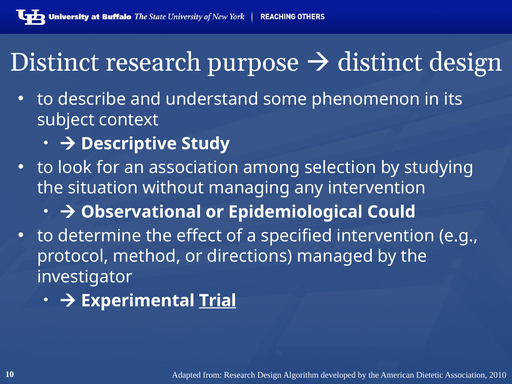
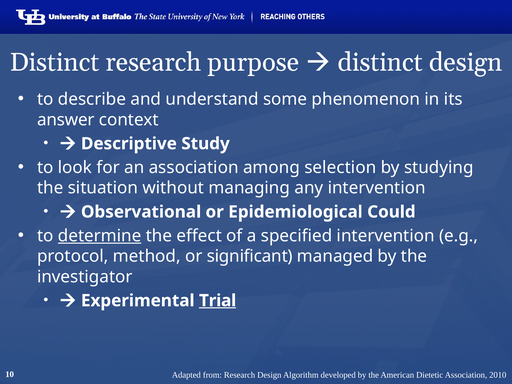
subject: subject -> answer (66, 120)
determine underline: none -> present (100, 236)
directions: directions -> significant (250, 256)
